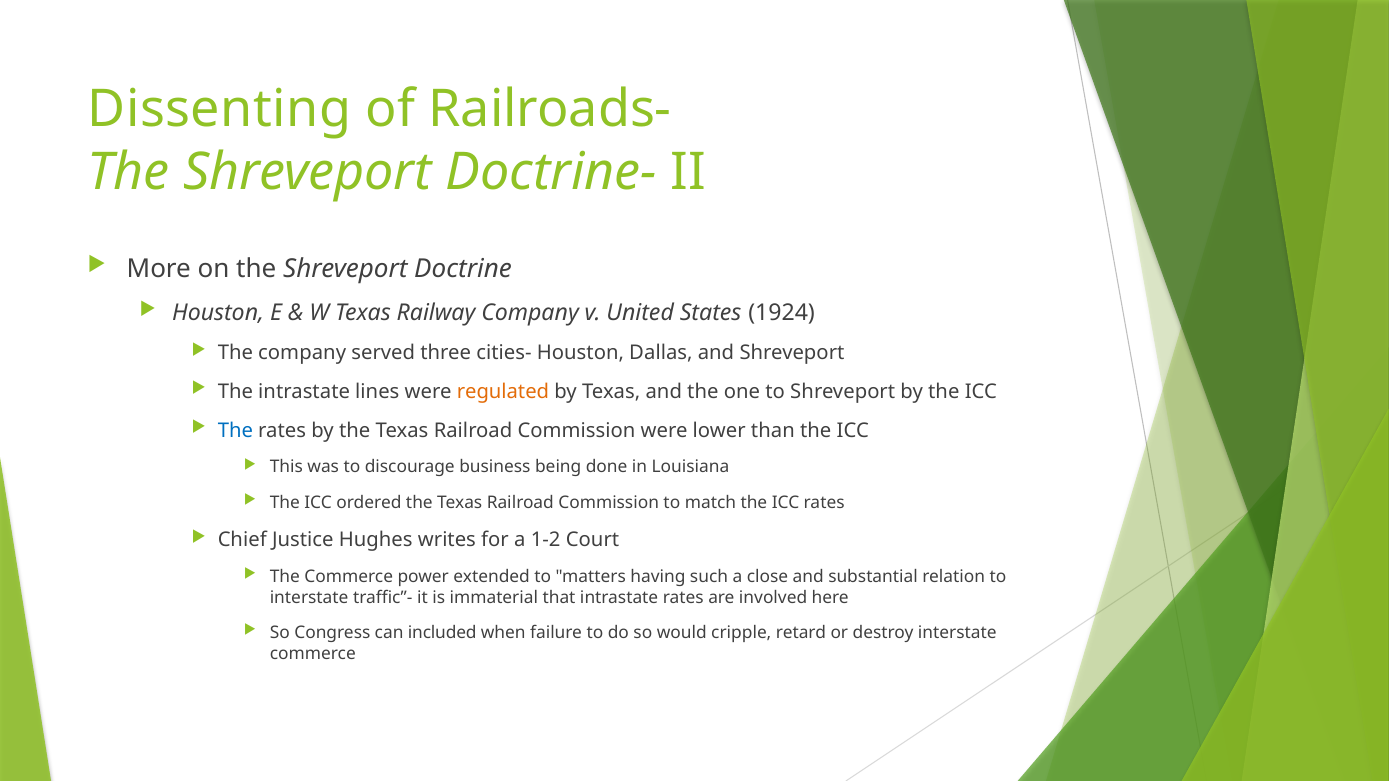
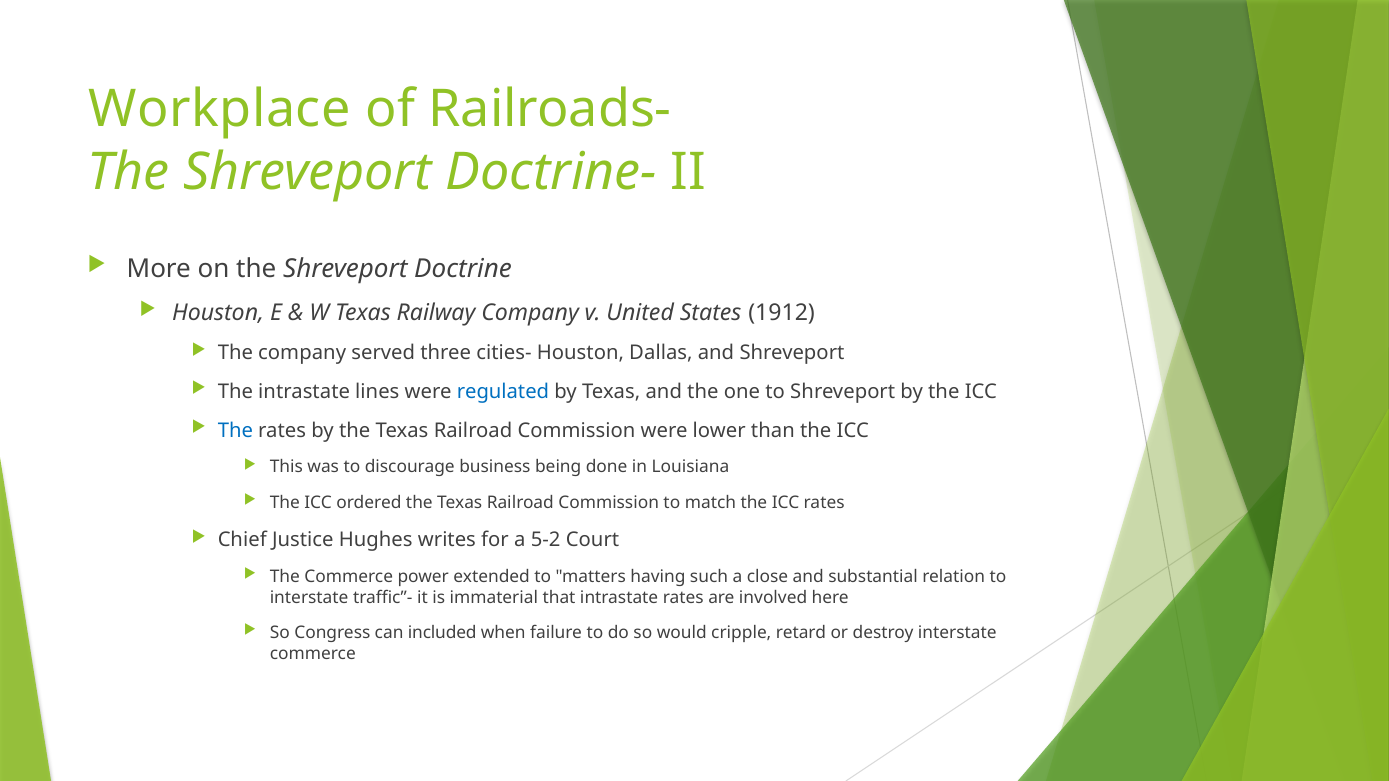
Dissenting: Dissenting -> Workplace (220, 110)
1924: 1924 -> 1912 (782, 313)
regulated colour: orange -> blue (503, 392)
1-2: 1-2 -> 5-2 (546, 540)
